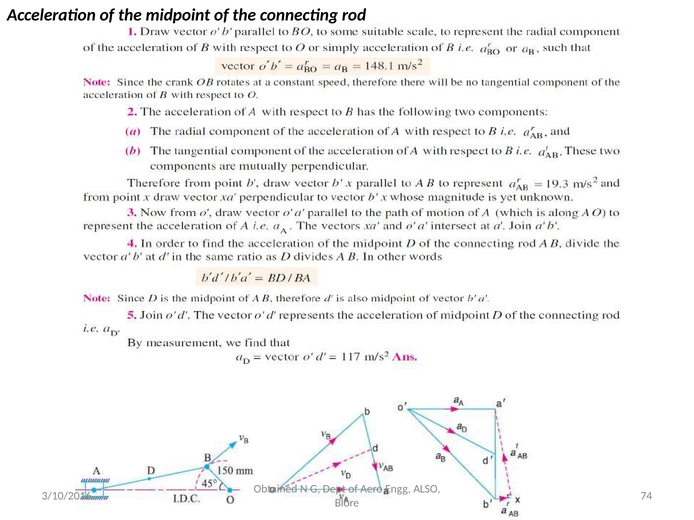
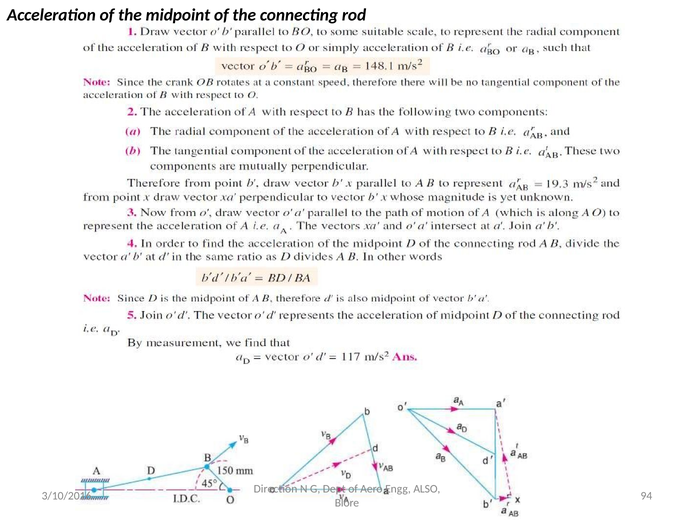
Obtained: Obtained -> Direction (276, 490)
74: 74 -> 94 (646, 496)
